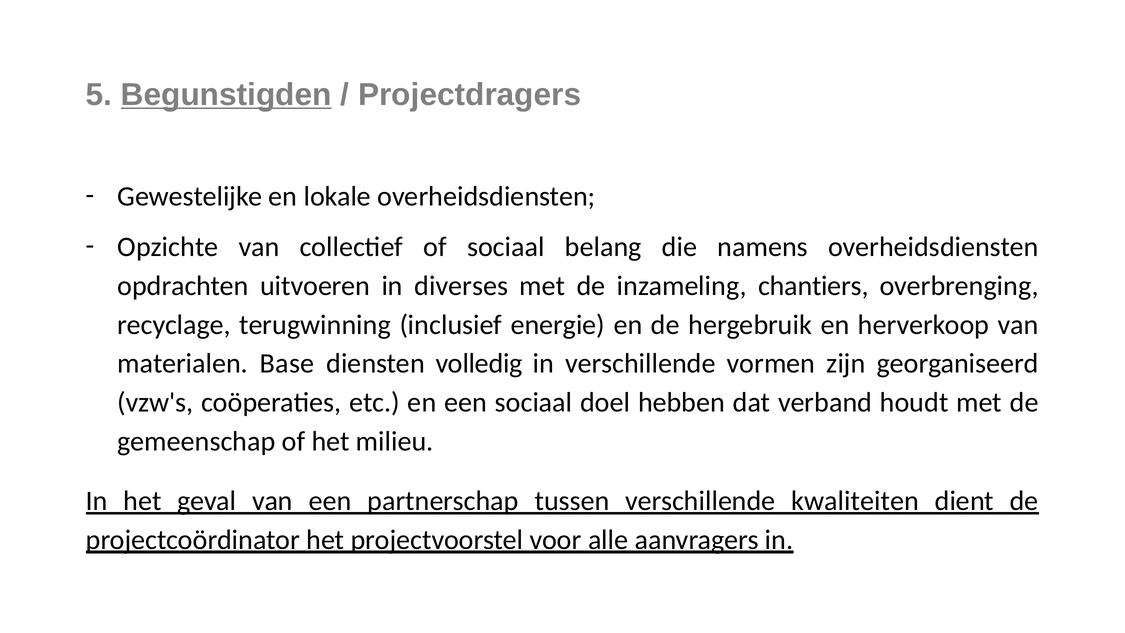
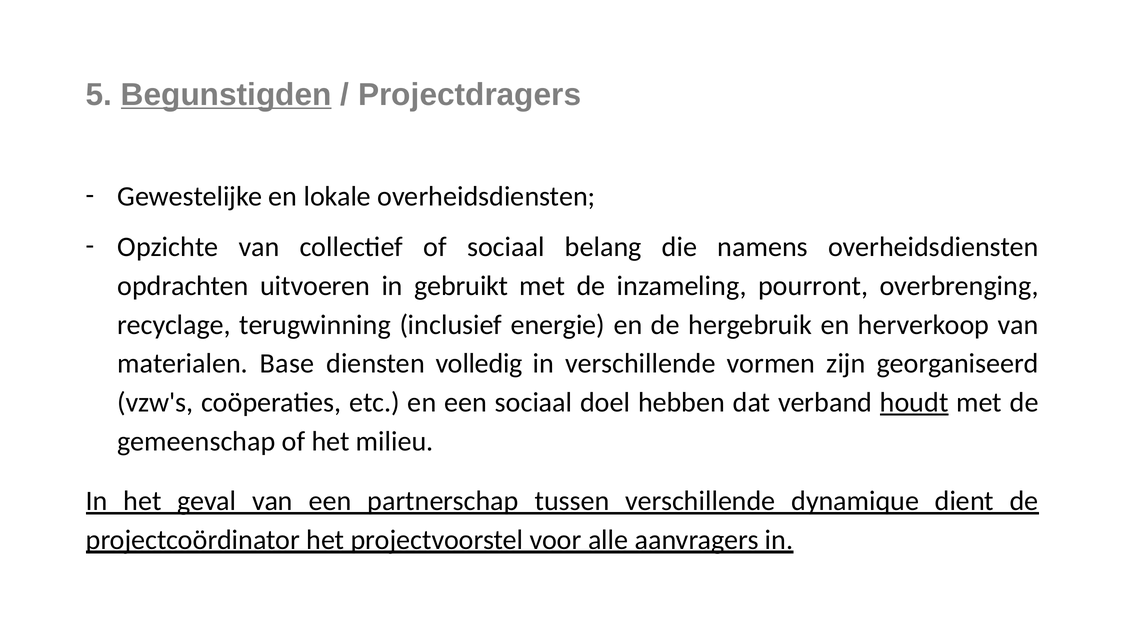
diverses: diverses -> gebruikt (461, 286)
chantiers: chantiers -> pourront (813, 286)
houdt underline: none -> present (914, 402)
kwaliteiten: kwaliteiten -> dynamique (855, 501)
